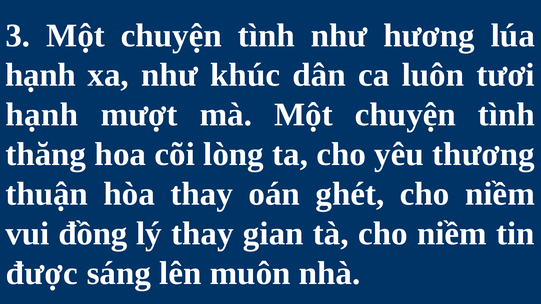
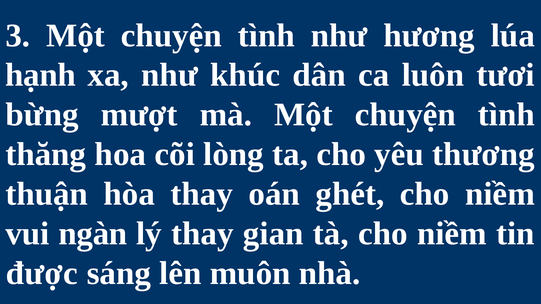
hạnh: hạnh -> bừng (42, 115)
đồng: đồng -> ngàn (93, 234)
